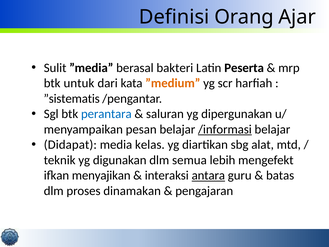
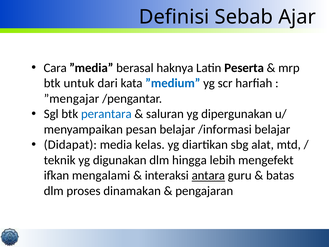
Orang: Orang -> Sebab (244, 17)
Sulit: Sulit -> Cara (55, 68)
bakteri: bakteri -> haknya (175, 68)
”medium colour: orange -> blue (173, 83)
”sistematis: ”sistematis -> ”mengajar (71, 99)
/informasi underline: present -> none (225, 129)
semua: semua -> hingga (189, 160)
menyajikan: menyajikan -> mengalami (101, 175)
